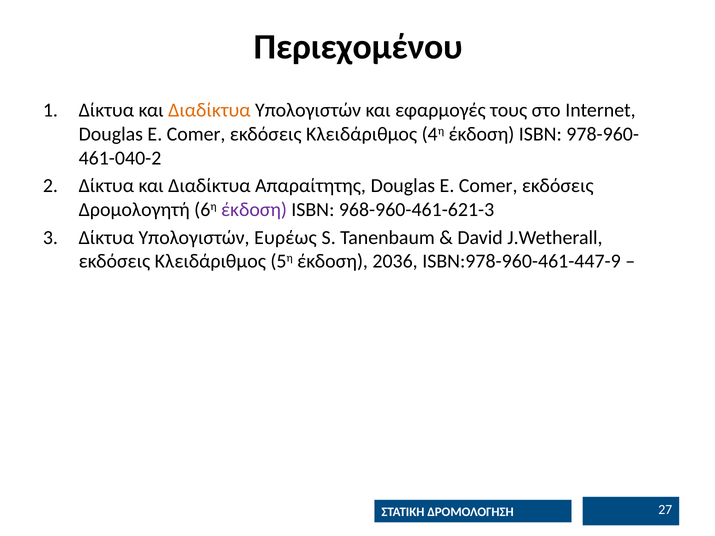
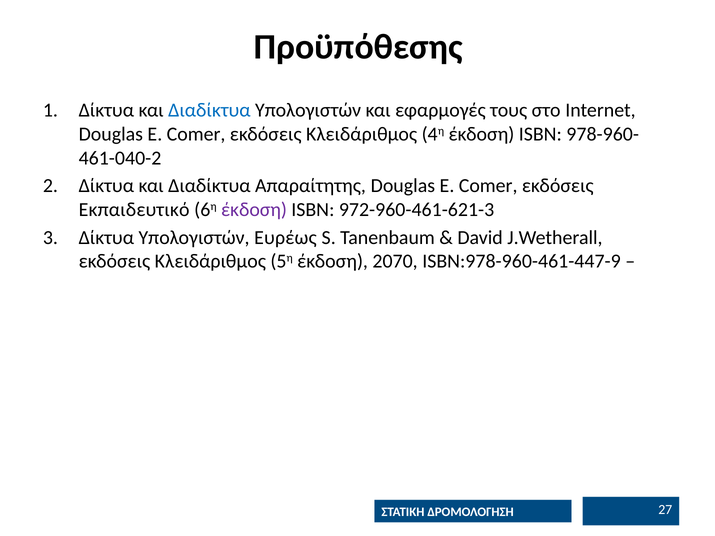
Περιεχομένου: Περιεχομένου -> Προϋπόθεσης (358, 47)
Διαδίκτυα colour: orange -> blue (209, 110)
Δρομολογητή: Δρομολογητή -> Εκπαιδευτικό (134, 210)
968-960-461-621-3: 968-960-461-621-3 -> 972-960-461-621-3 (417, 210)
2036: 2036 -> 2070 (395, 261)
